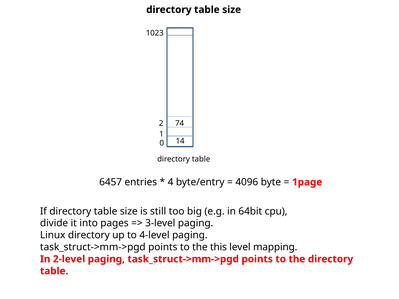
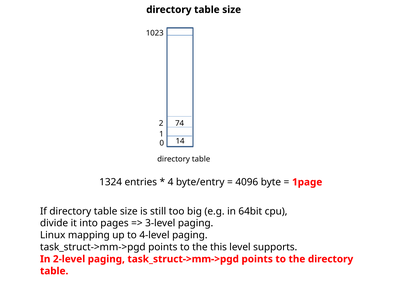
6457: 6457 -> 1324 (111, 182)
Linux directory: directory -> mapping (89, 235)
mapping: mapping -> supports (275, 247)
